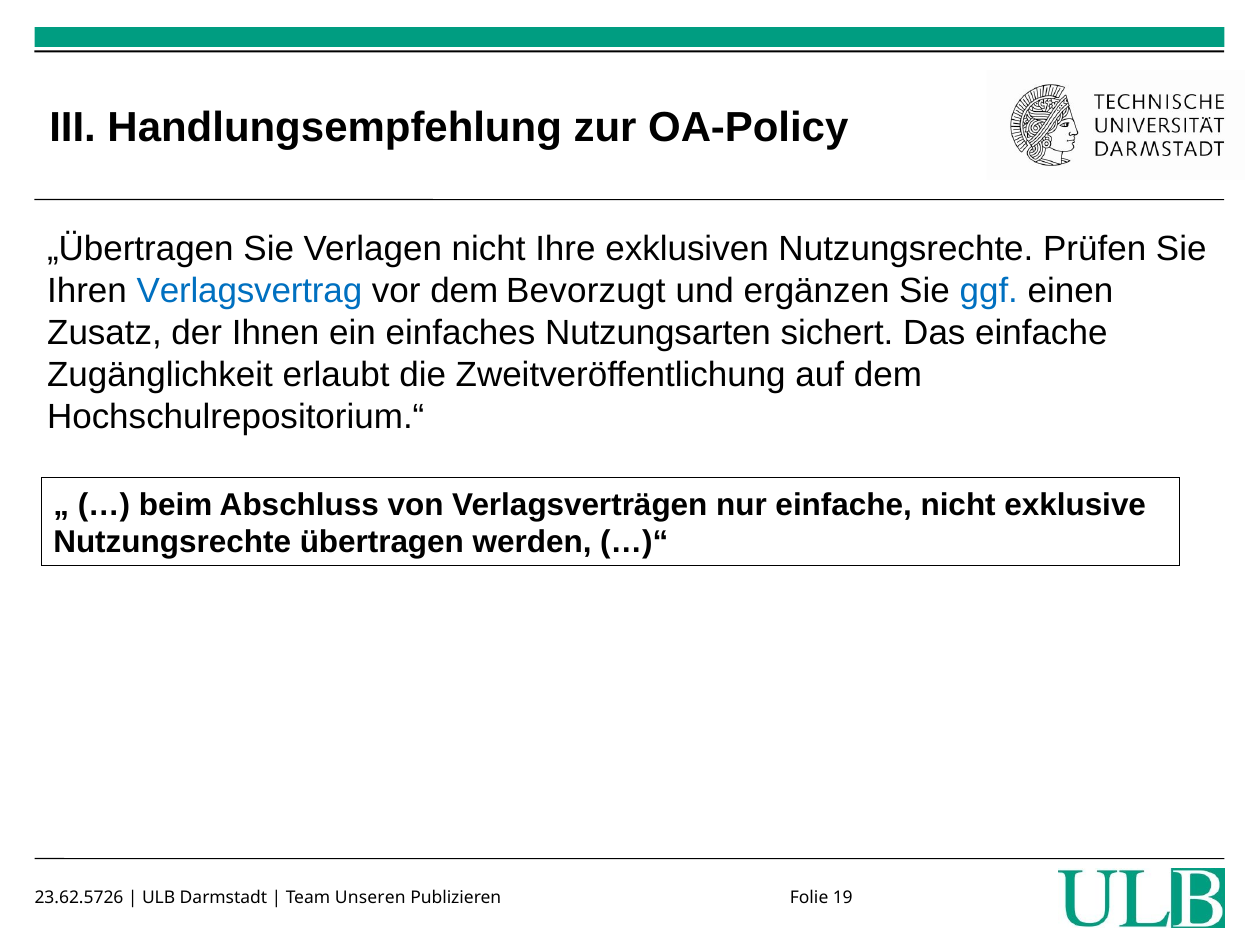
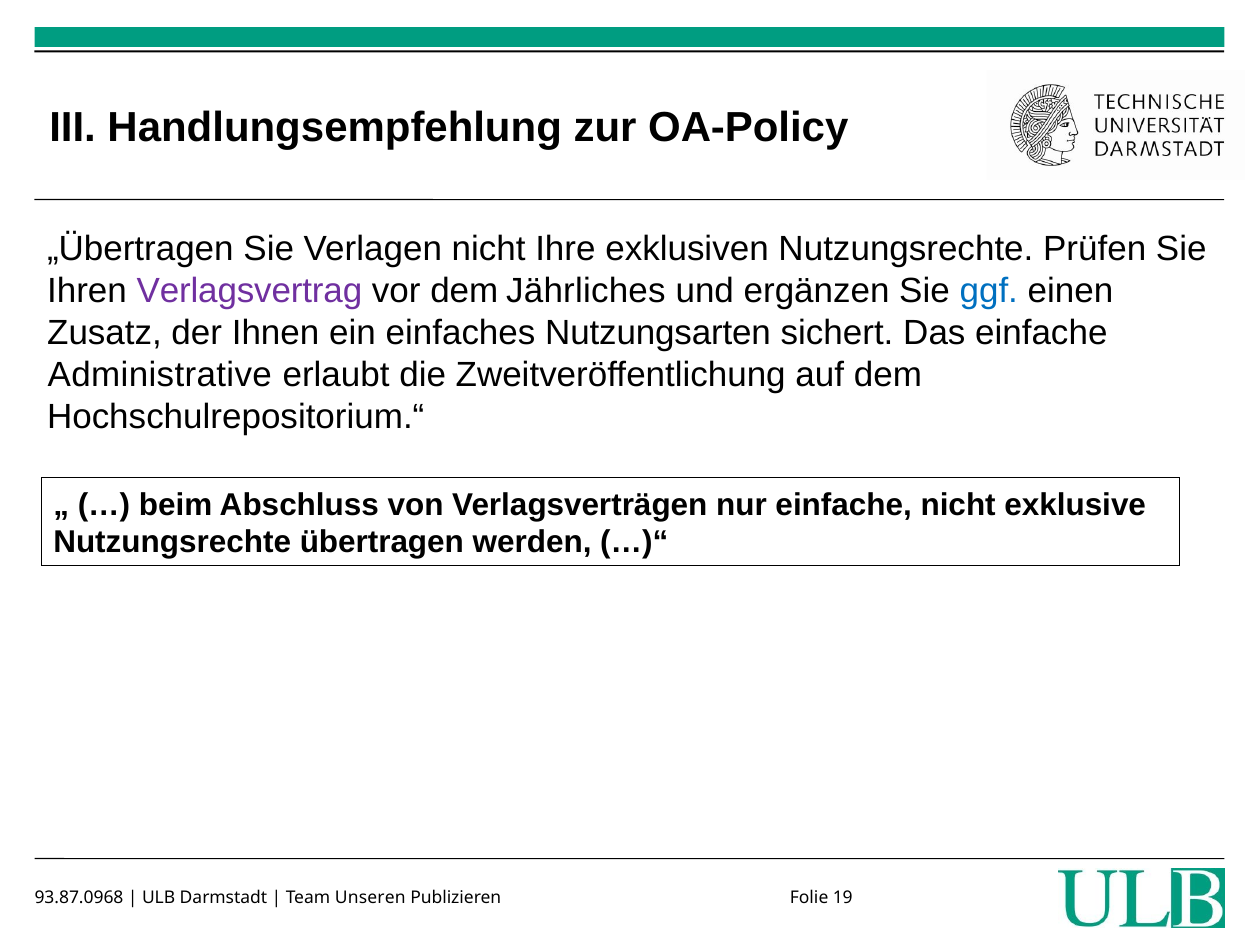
Verlagsvertrag colour: blue -> purple (249, 291)
Bevorzugt: Bevorzugt -> Jährliches (586, 291)
Zugänglichkeit: Zugänglichkeit -> Administrative (160, 375)
23.62.5726: 23.62.5726 -> 93.87.0968 (79, 898)
